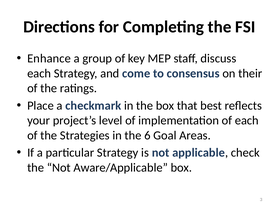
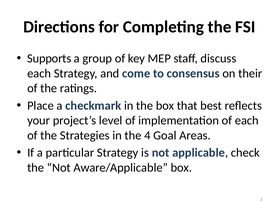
Enhance: Enhance -> Supports (49, 59)
6: 6 -> 4 (147, 135)
